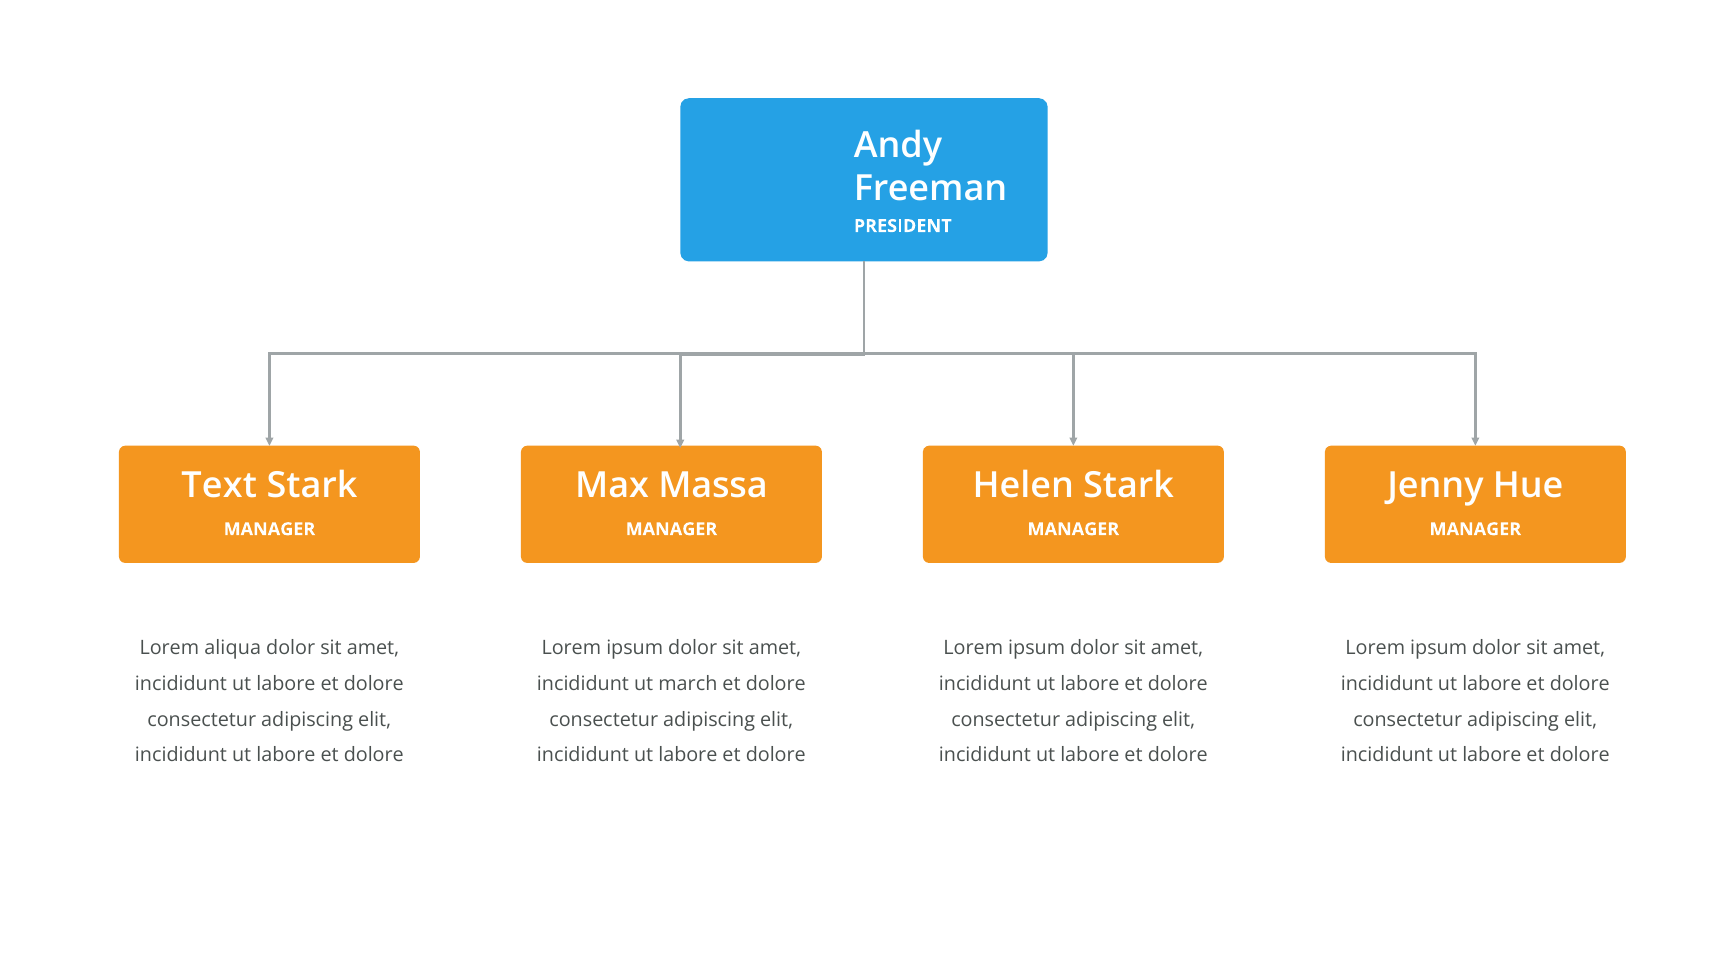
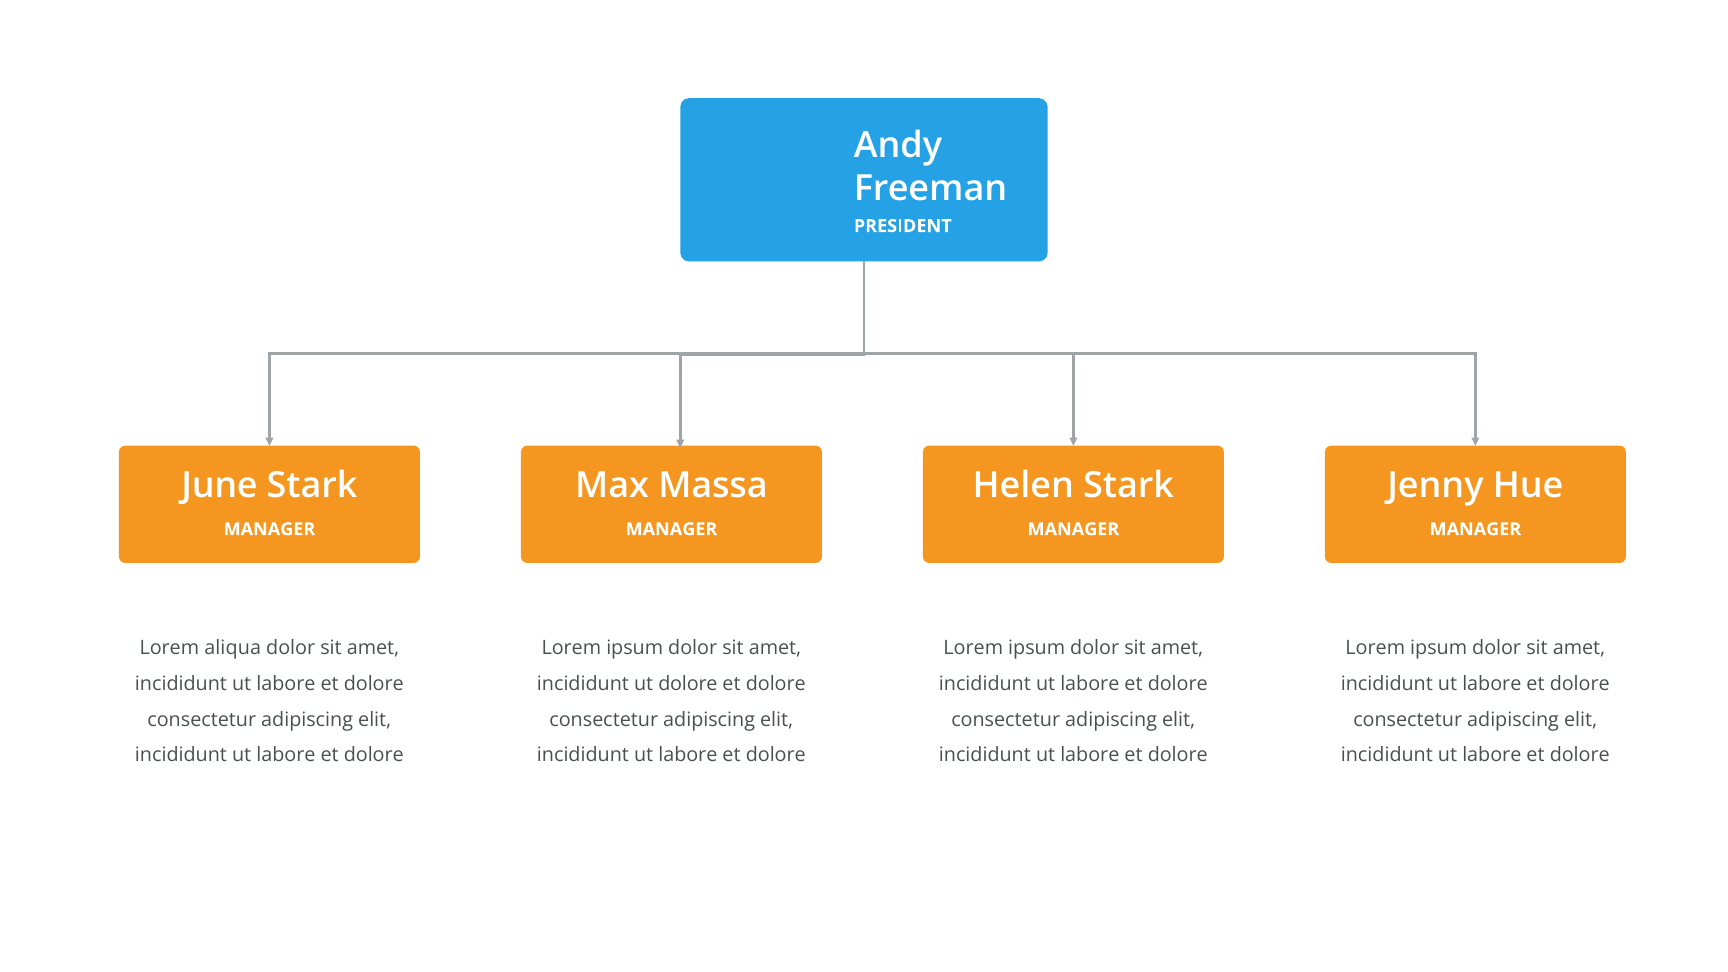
Text: Text -> June (219, 486)
ut march: march -> dolore (688, 684)
